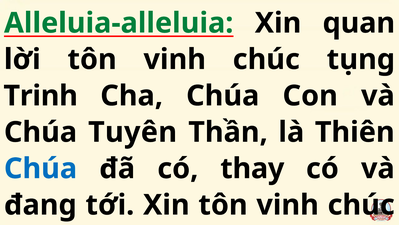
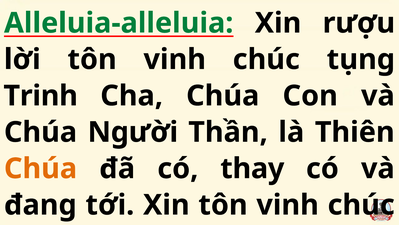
quan: quan -> rượu (359, 23)
Tuyên: Tuyên -> Người (133, 132)
Chúa colour: blue -> orange (41, 168)
